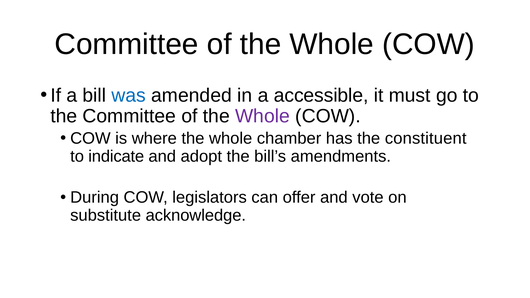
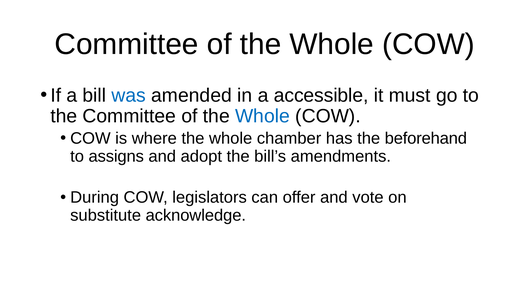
Whole colour: purple -> blue (262, 116)
constituent: constituent -> beforehand (426, 138)
indicate: indicate -> assigns (116, 156)
